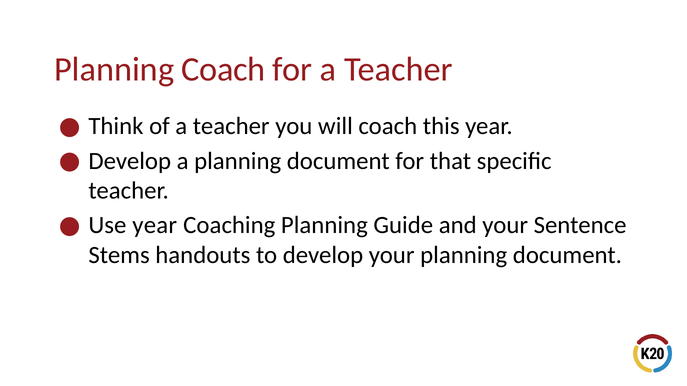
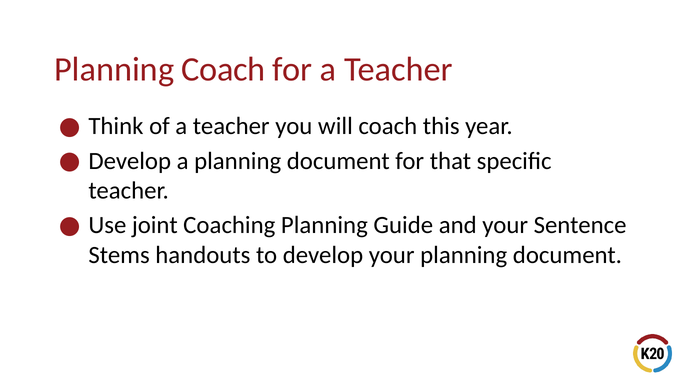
Use year: year -> joint (155, 226)
